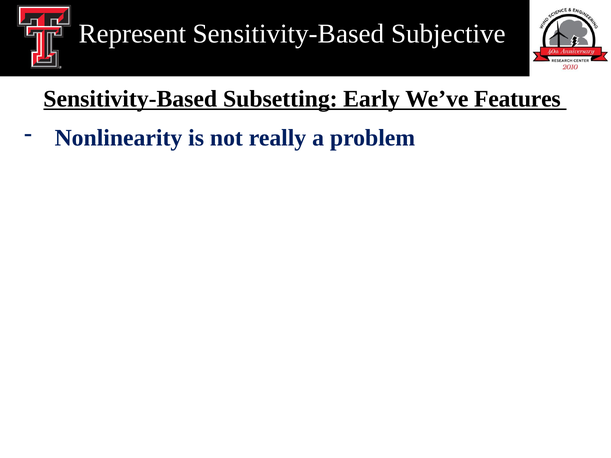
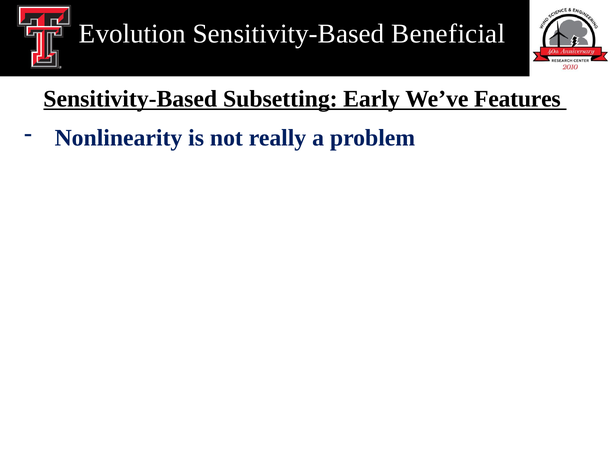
Represent: Represent -> Evolution (132, 34)
Subjective: Subjective -> Beneficial (448, 34)
